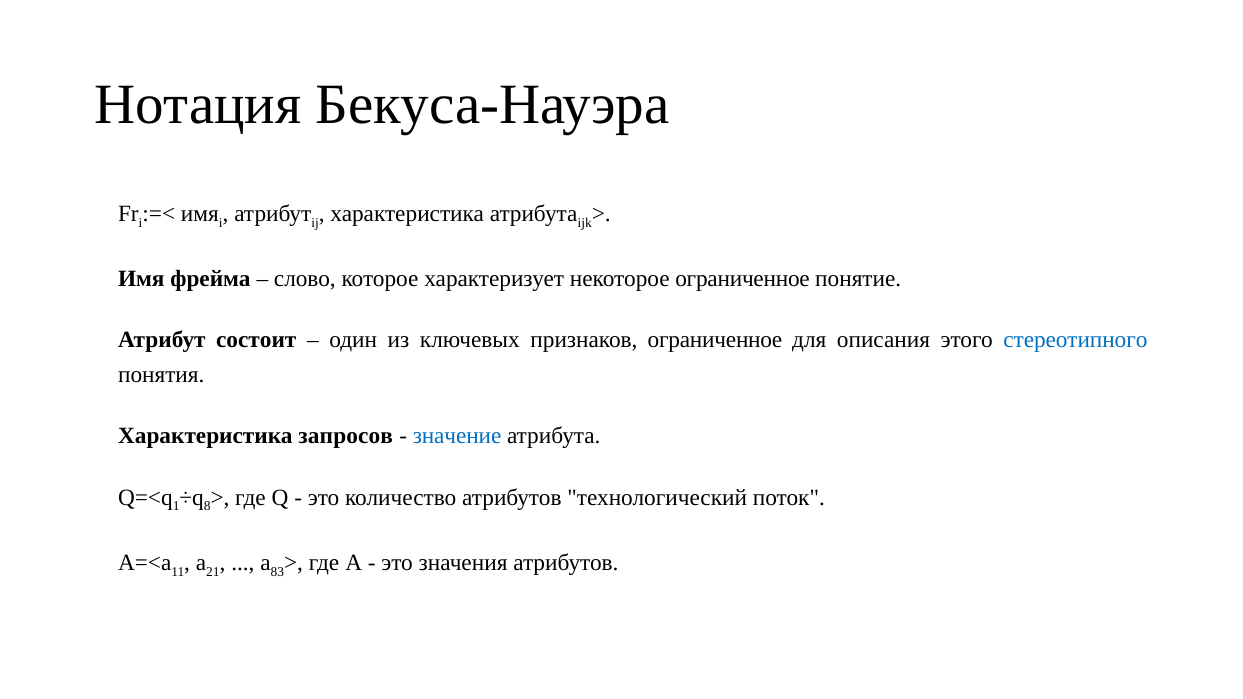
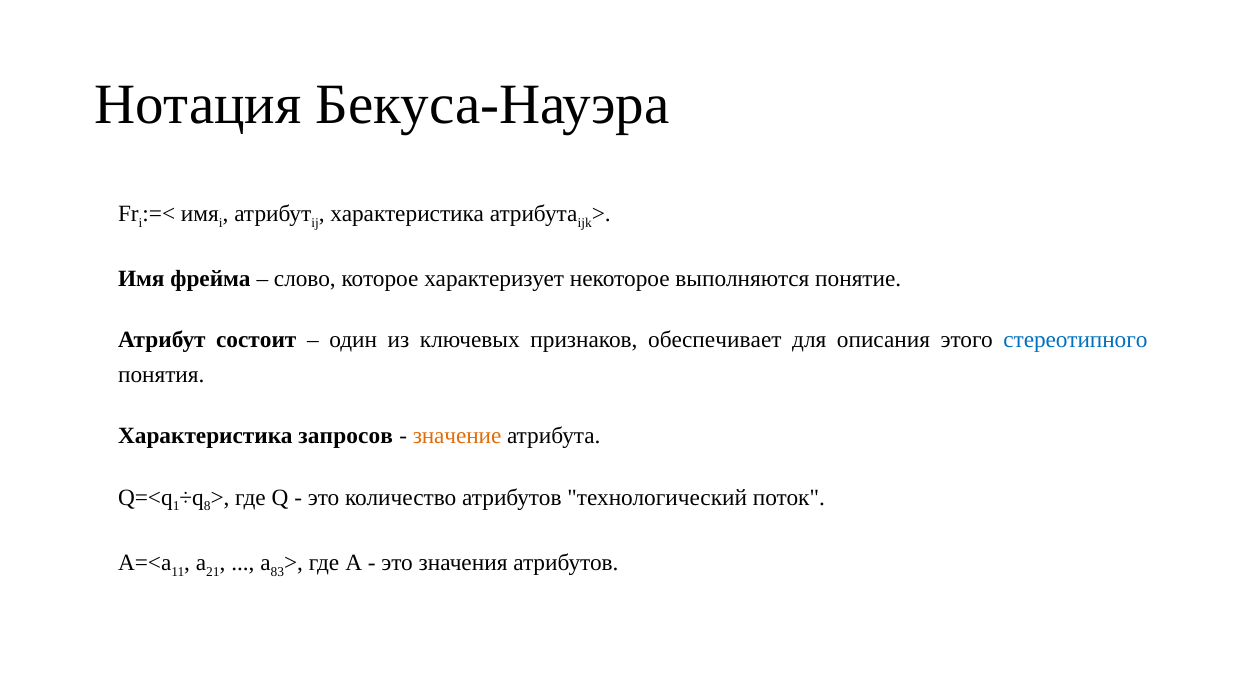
некоторое ограниченное: ограниченное -> выполняются (742, 279)
признаков ограниченное: ограниченное -> обеспечивает (715, 340)
значение colour: blue -> orange (457, 436)
